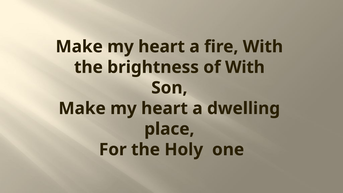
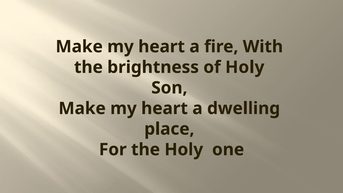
of With: With -> Holy (245, 67)
